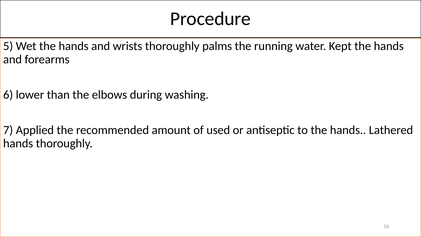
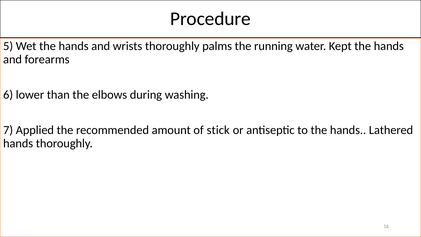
used: used -> stick (218, 130)
